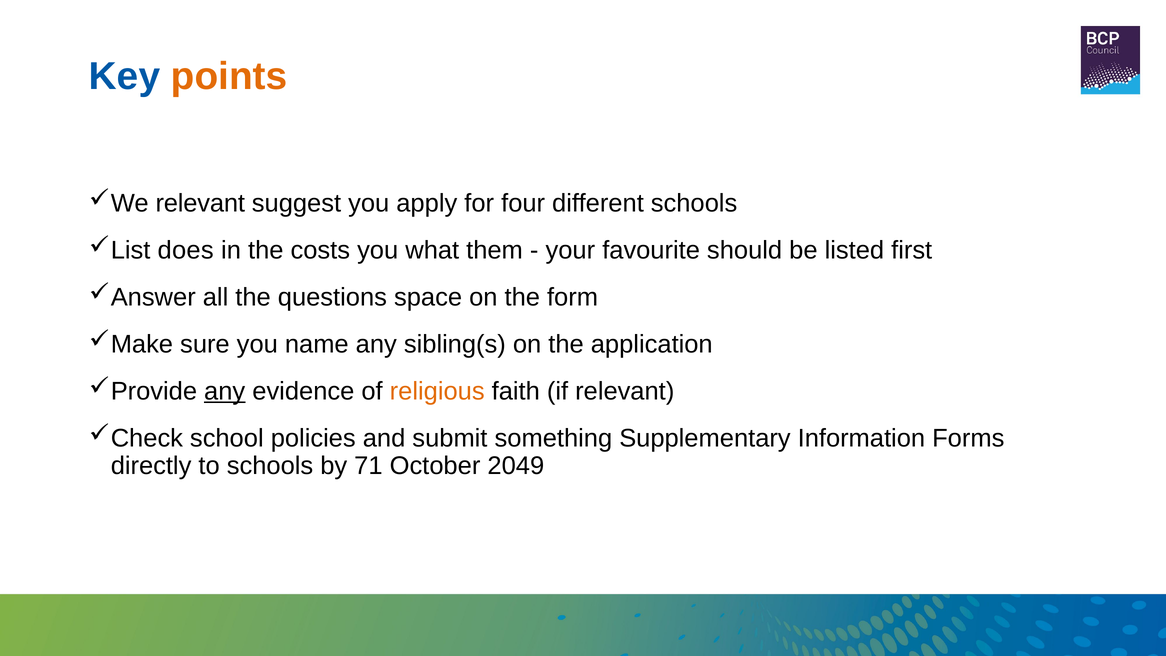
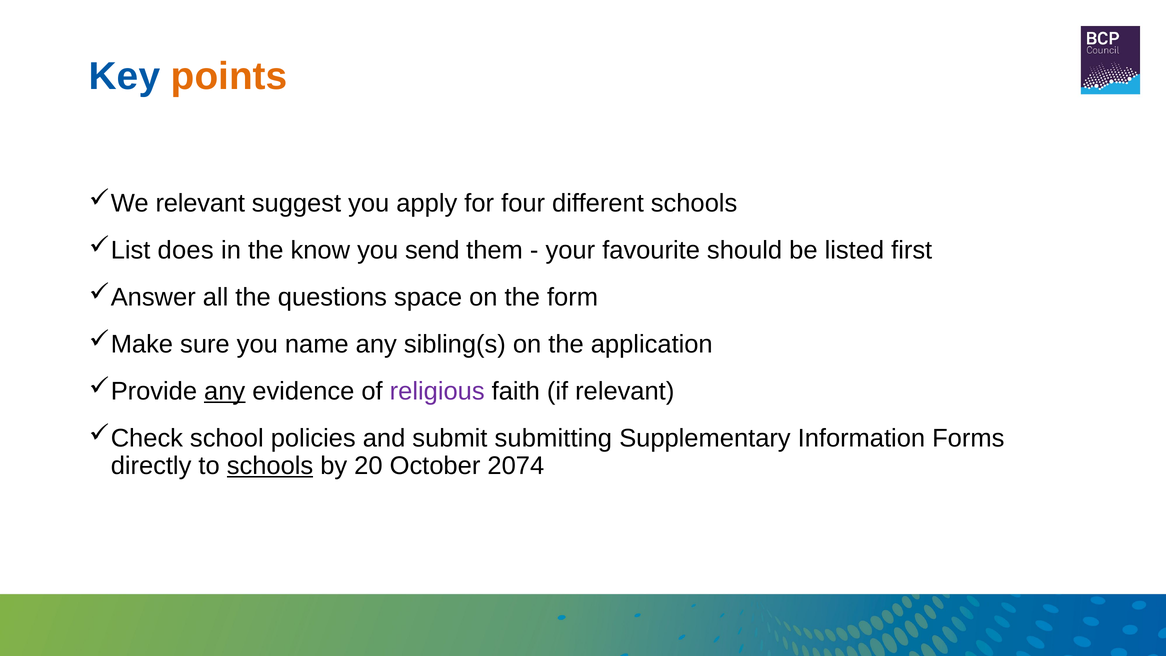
costs: costs -> know (320, 250)
what: what -> send (432, 250)
religious colour: orange -> purple (437, 391)
something: something -> submitting (553, 438)
schools underline: none -> present (270, 466)
71: 71 -> 20 (368, 466)
2049: 2049 -> 2074 (516, 466)
